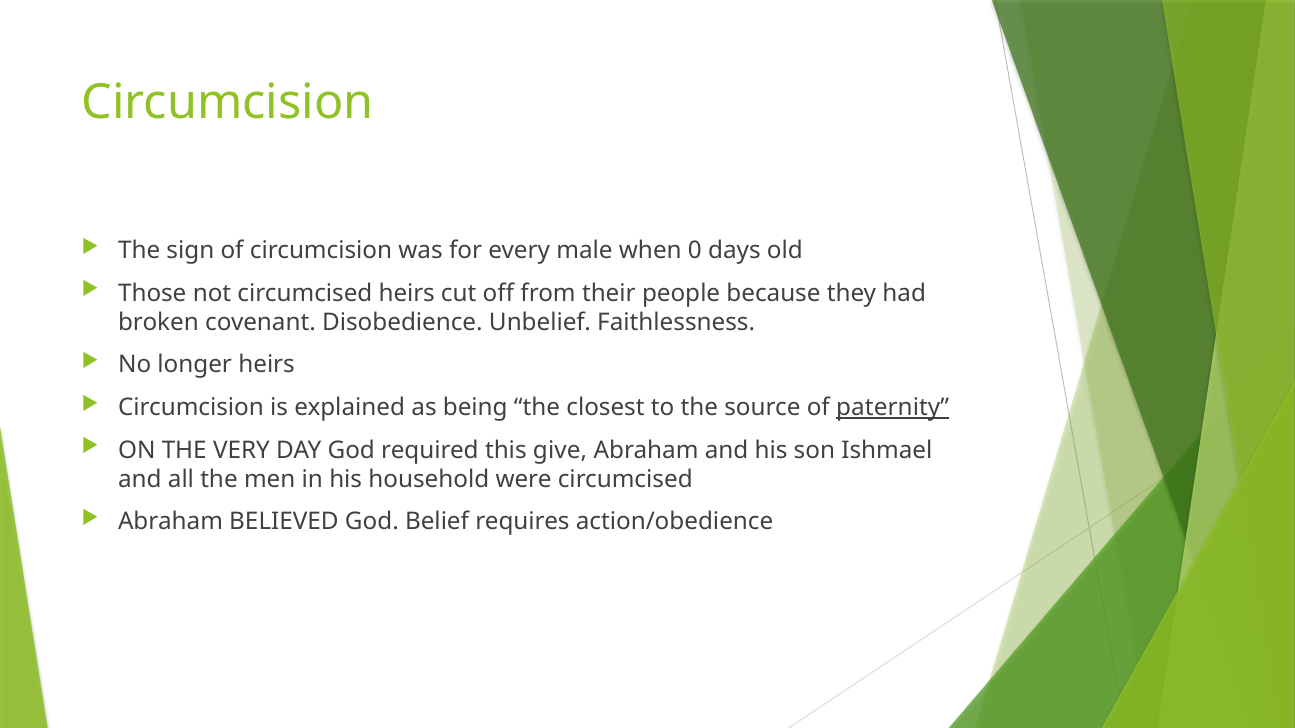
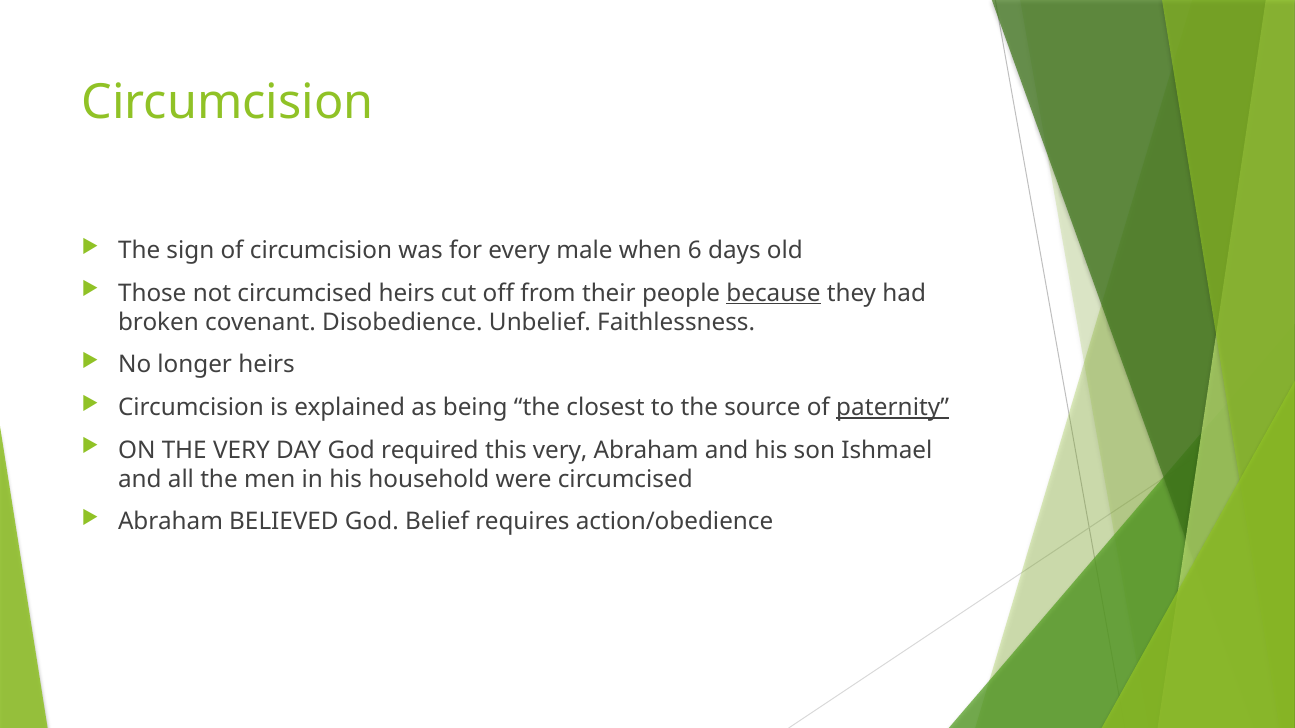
0: 0 -> 6 (695, 251)
because underline: none -> present (773, 293)
this give: give -> very (560, 450)
